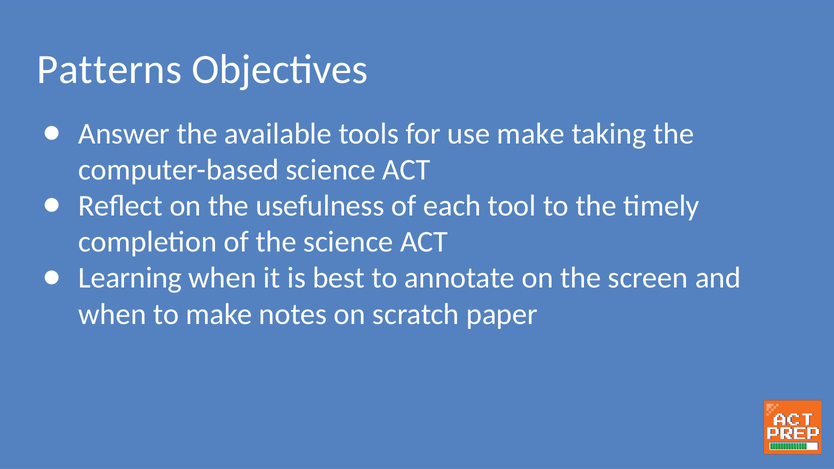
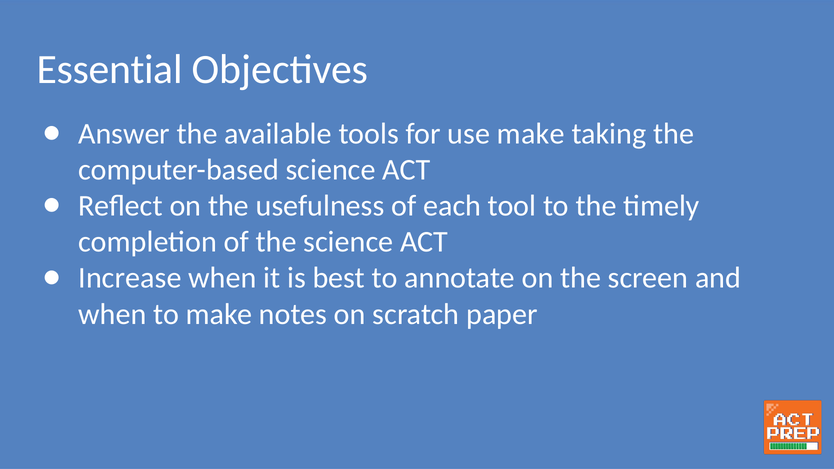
Patterns: Patterns -> Essential (110, 70)
Learning: Learning -> Increase (130, 278)
